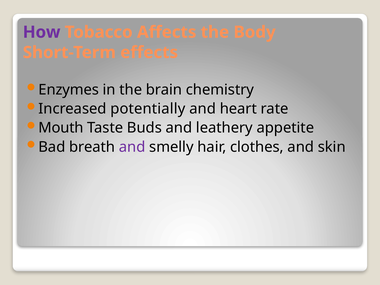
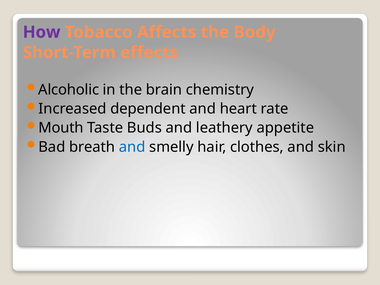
Enzymes: Enzymes -> Alcoholic (69, 90)
potentially: potentially -> dependent (148, 109)
and colour: purple -> blue (132, 147)
